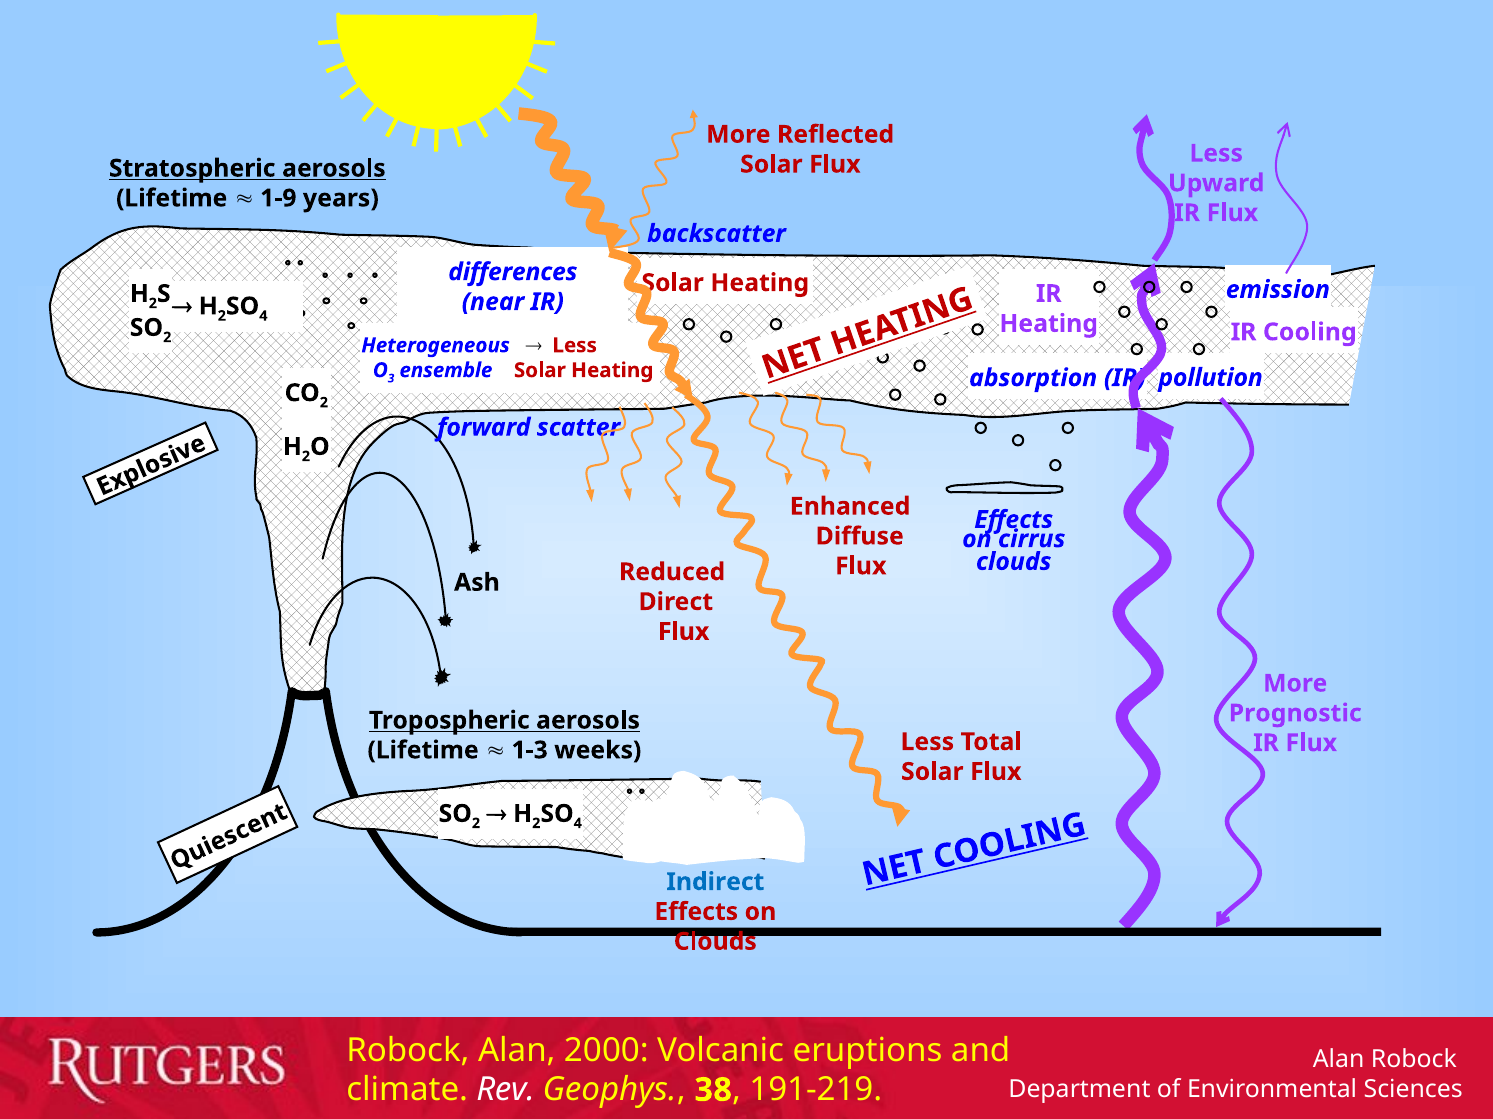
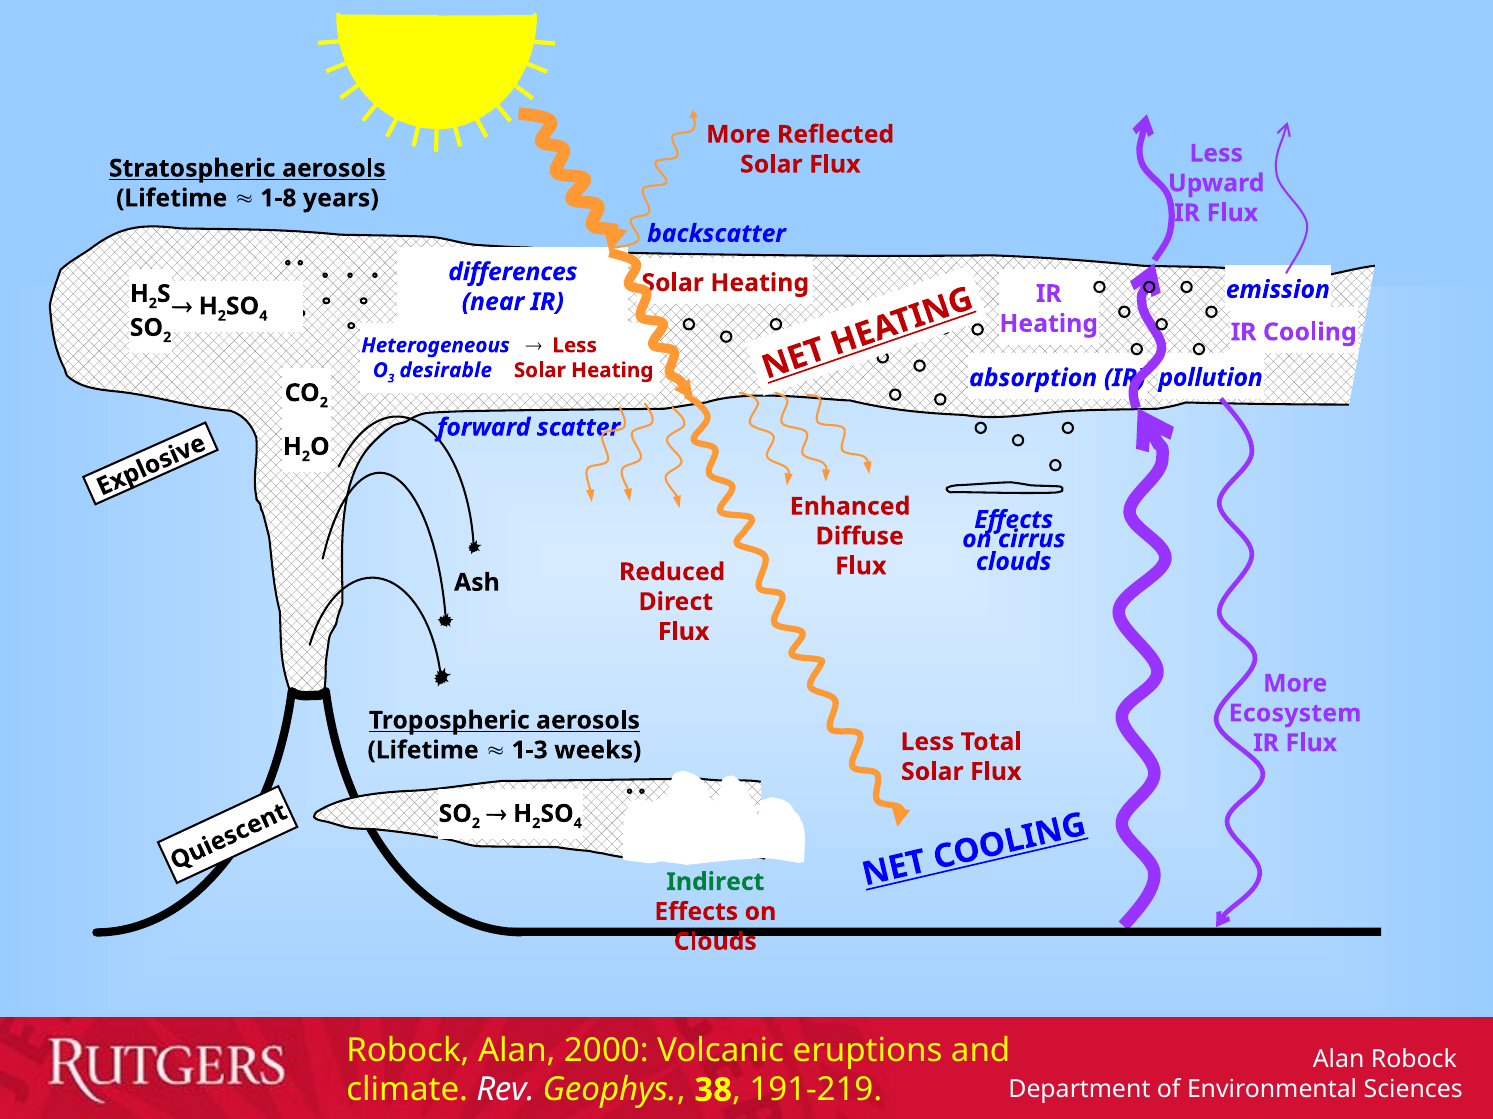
1-9: 1-9 -> 1-8 (278, 198)
ensemble: ensemble -> desirable (446, 371)
Prognostic: Prognostic -> Ecosystem (1295, 714)
Indirect colour: blue -> green (715, 882)
